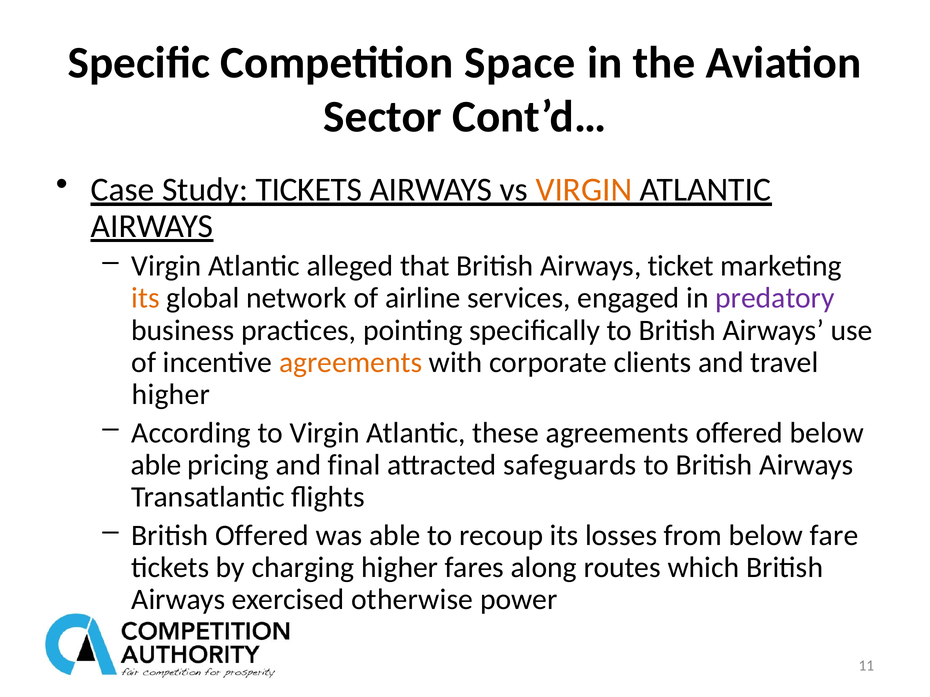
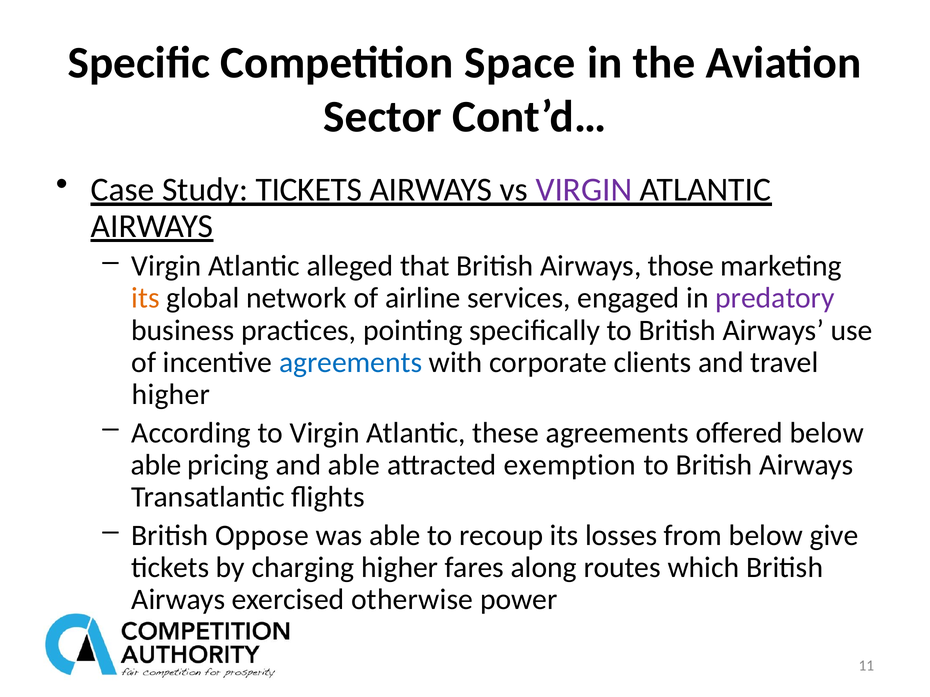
VIRGIN colour: orange -> purple (584, 190)
ticket: ticket -> those (681, 266)
agreements colour: orange -> blue (351, 363)
and final: final -> able (354, 465)
safeguards: safeguards -> exemption (570, 465)
British Offered: Offered -> Oppose (262, 536)
fare: fare -> give (834, 536)
